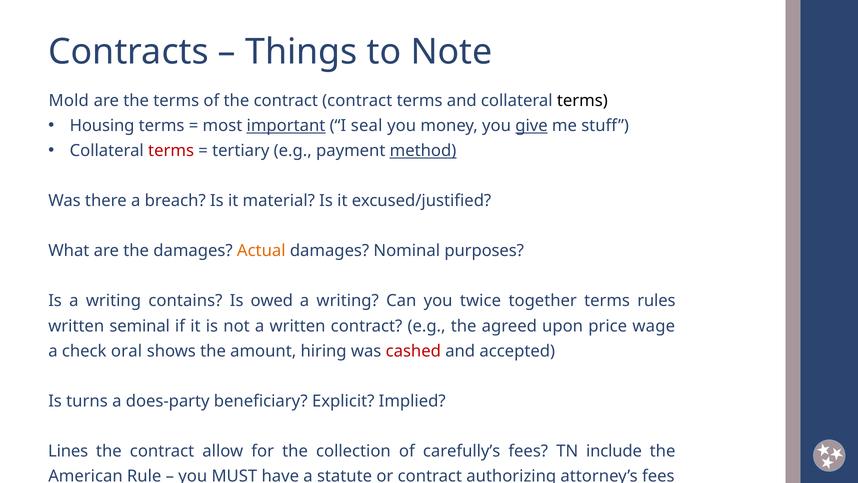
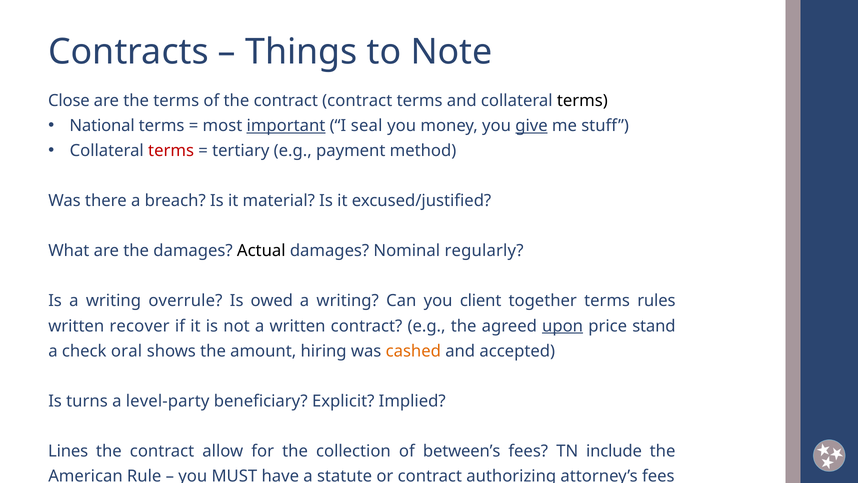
Mold: Mold -> Close (69, 101)
Housing: Housing -> National (102, 126)
method underline: present -> none (423, 151)
Actual colour: orange -> black (261, 251)
purposes: purposes -> regularly (484, 251)
contains: contains -> overrule (185, 301)
twice: twice -> client (481, 301)
seminal: seminal -> recover (140, 326)
upon underline: none -> present (563, 326)
wage: wage -> stand (654, 326)
cashed colour: red -> orange (413, 351)
does-party: does-party -> level-party (168, 401)
carefully’s: carefully’s -> between’s (462, 451)
